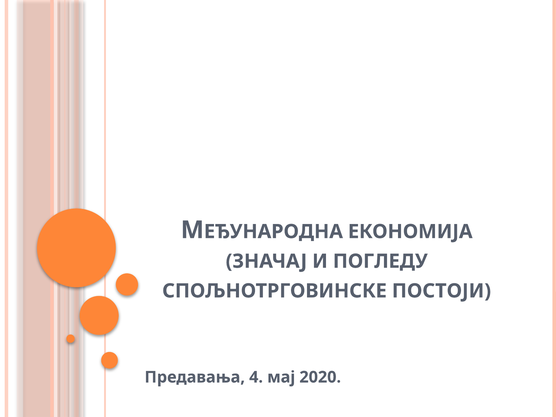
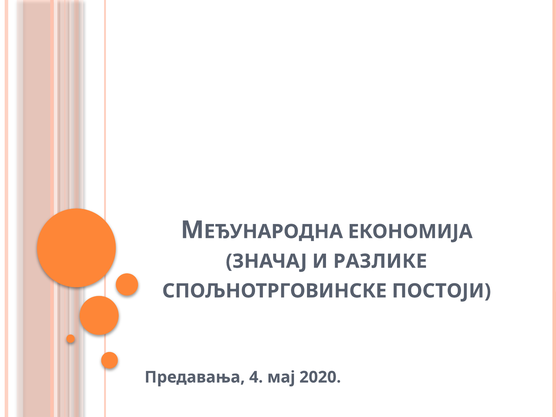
ПОГЛЕДУ: ПОГЛЕДУ -> РАЗЛИКЕ (380, 261)
